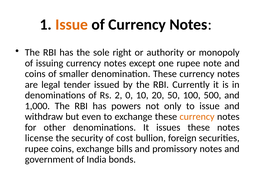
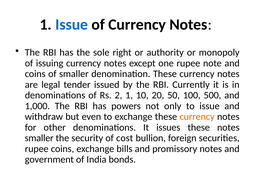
Issue colour: orange -> blue (72, 25)
2 0: 0 -> 1 (129, 95)
license: license -> smaller (39, 138)
